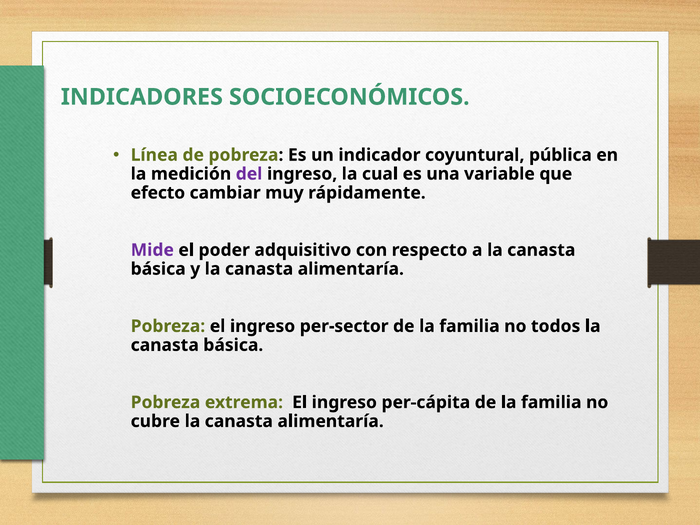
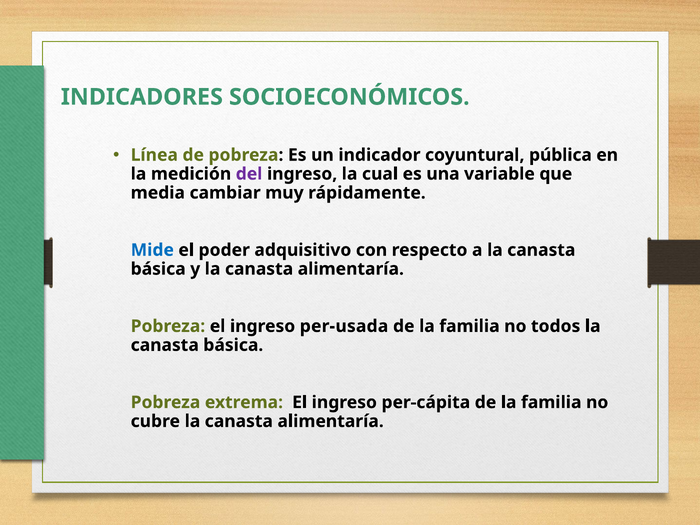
efecto: efecto -> media (158, 193)
Mide colour: purple -> blue (152, 250)
per-sector: per-sector -> per-usada (344, 326)
